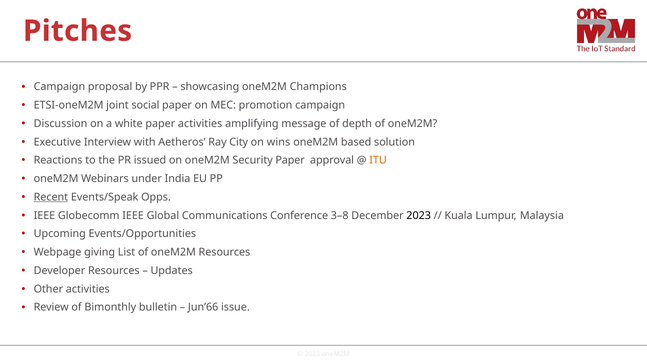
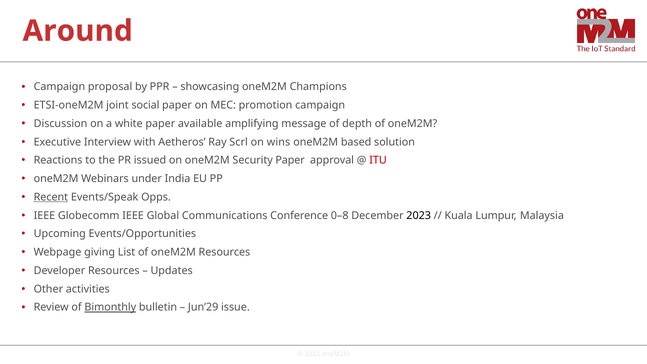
Pitches: Pitches -> Around (78, 31)
paper activities: activities -> available (200, 124)
City: City -> Scrl (239, 142)
ITU colour: orange -> red (378, 160)
3–8: 3–8 -> 0–8 (340, 215)
Bimonthly underline: none -> present (110, 307)
Jun’66: Jun’66 -> Jun’29 (203, 307)
